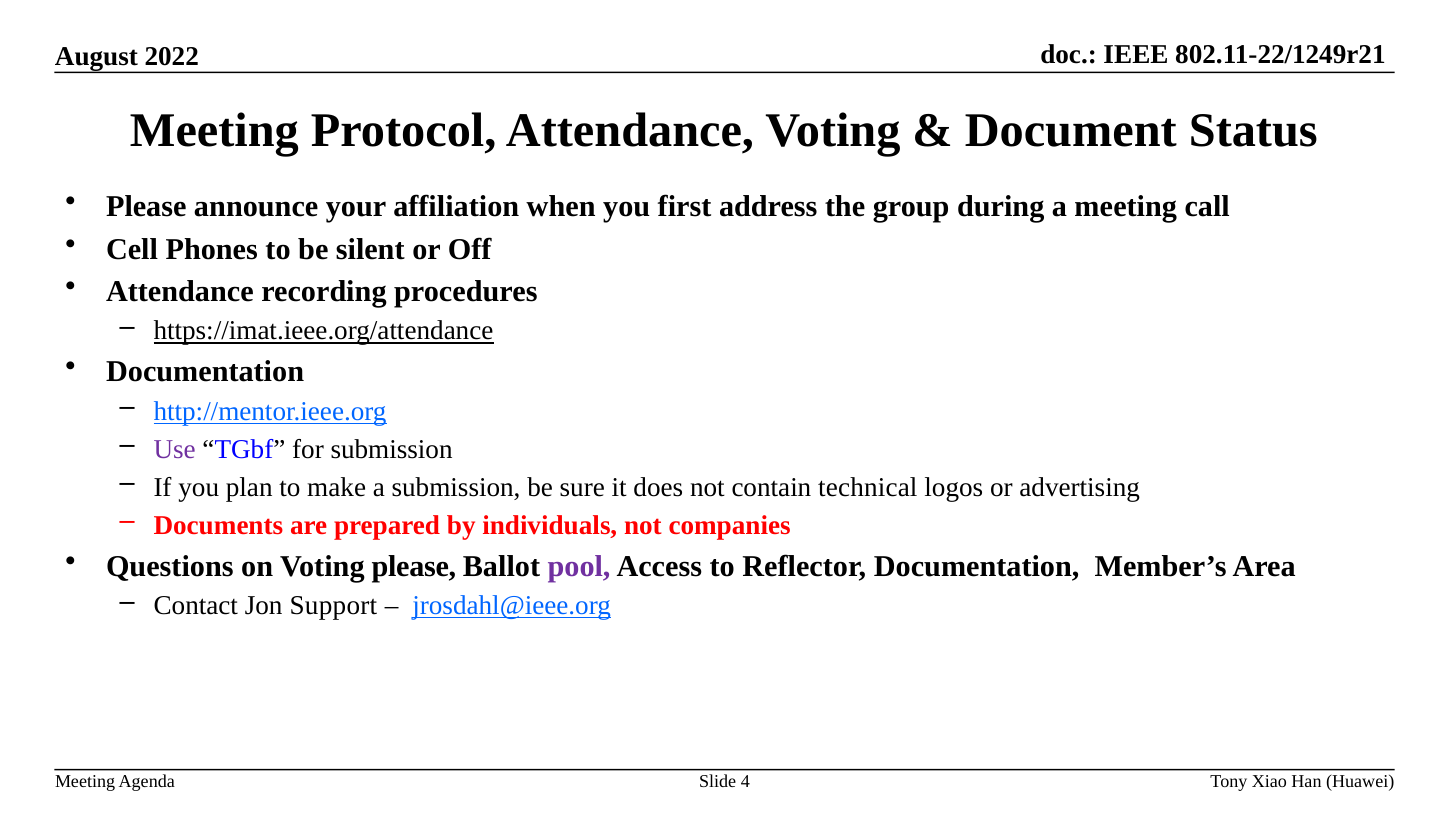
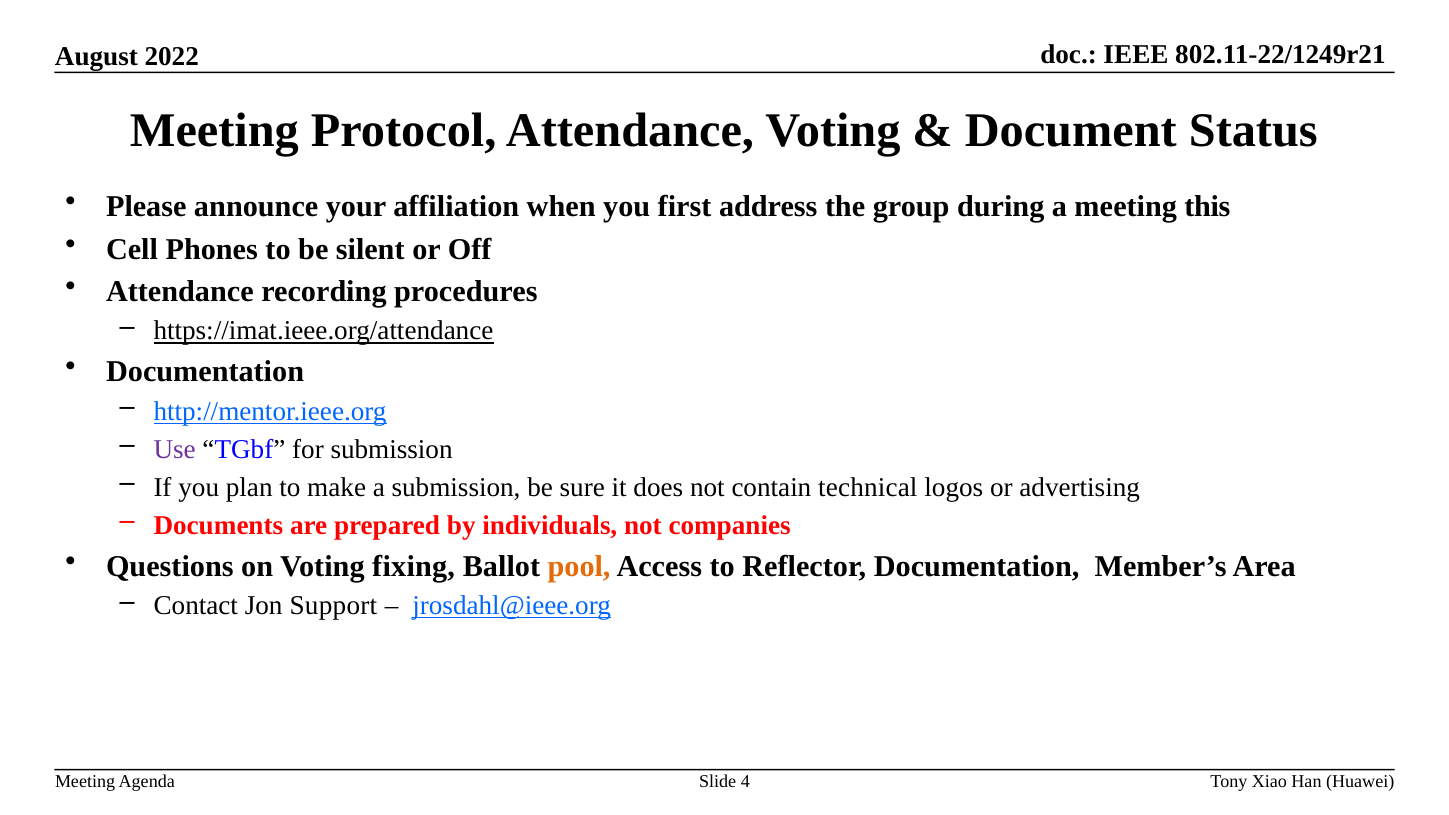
call: call -> this (1207, 207)
Voting please: please -> fixing (414, 566)
pool colour: purple -> orange (579, 566)
